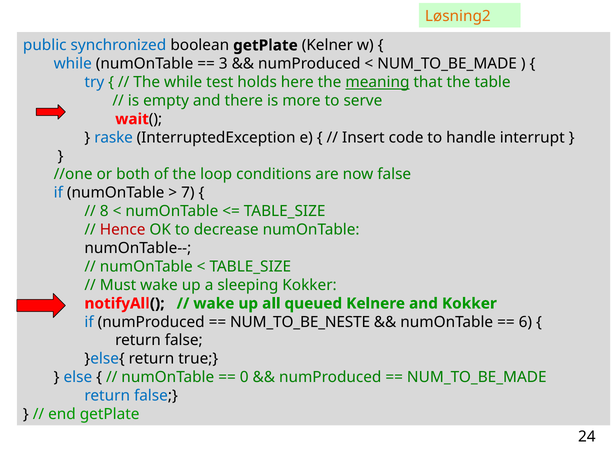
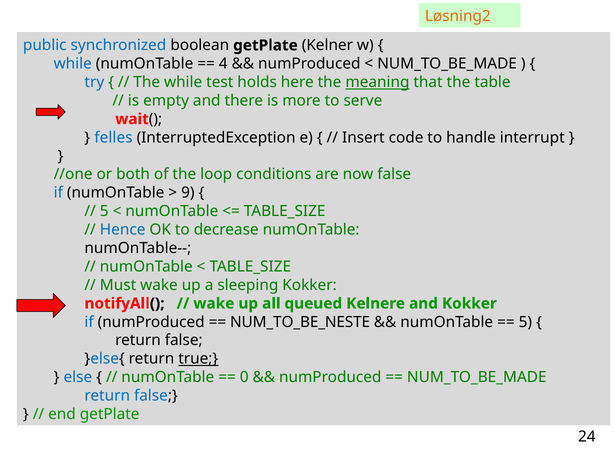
3: 3 -> 4 (223, 64)
raske: raske -> felles (113, 138)
7: 7 -> 9 (188, 193)
8: 8 -> 5 (104, 211)
Hence colour: red -> blue (123, 230)
6: 6 -> 5 (525, 322)
true underline: none -> present (198, 359)
